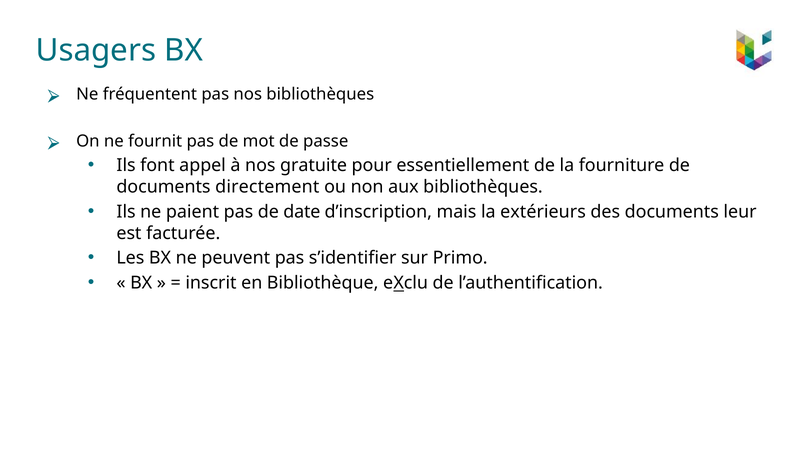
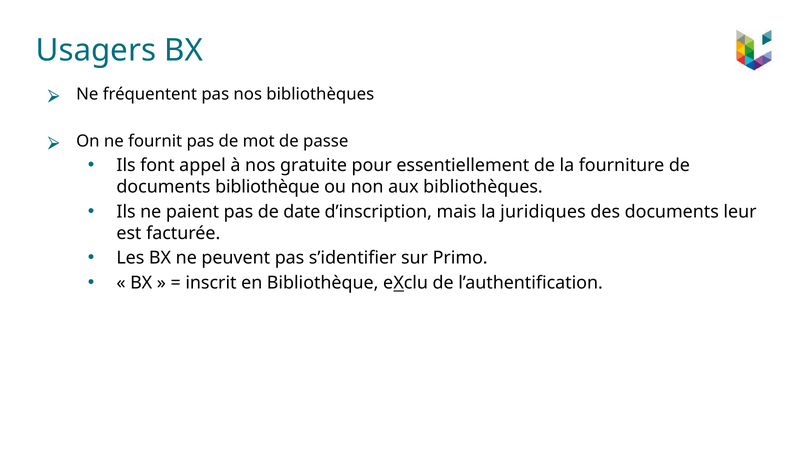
documents directement: directement -> bibliothèque (267, 187)
extérieurs: extérieurs -> juridiques (543, 212)
